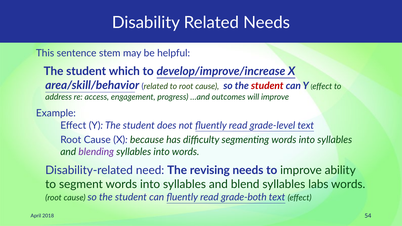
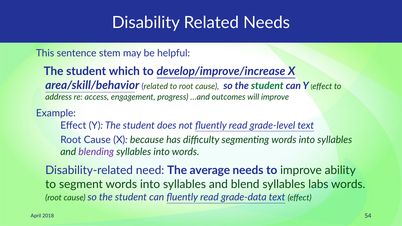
student colour: red -> green (267, 86)
revising: revising -> average (210, 170)
grade-both: grade-both -> grade-data (244, 197)
